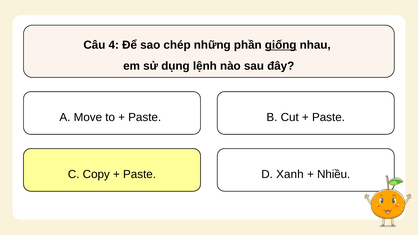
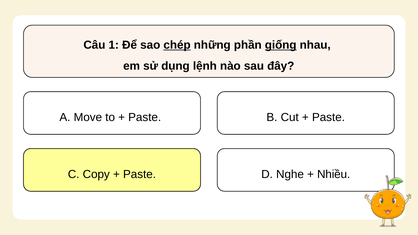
4: 4 -> 1 (114, 45)
chép underline: none -> present (177, 45)
Xanh: Xanh -> Nghe (290, 174)
